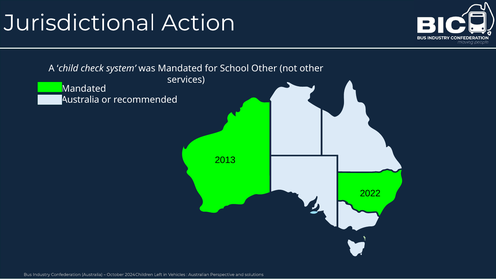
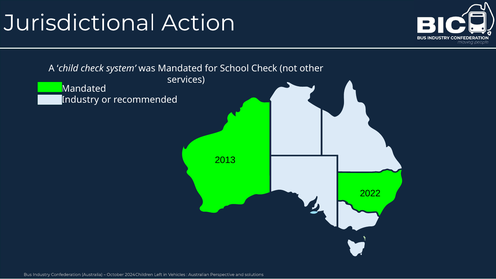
School Other: Other -> Check (264, 69)
Australia: Australia -> Industry (80, 100)
